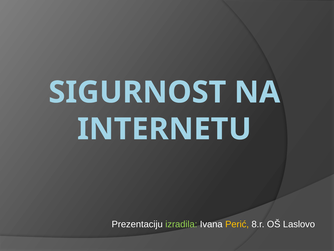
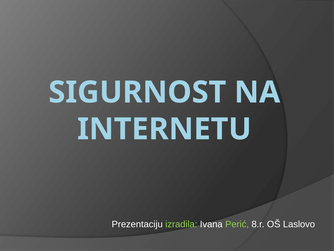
Perić colour: yellow -> light green (237, 224)
